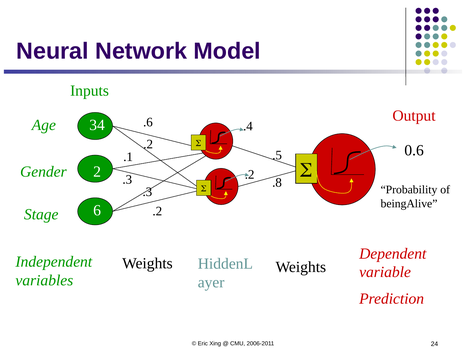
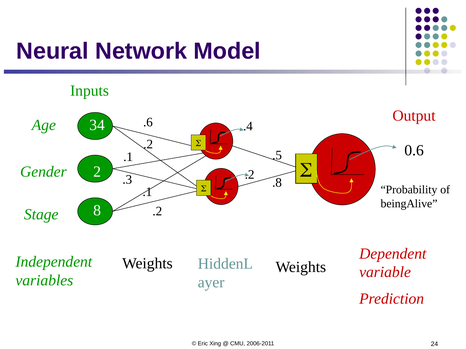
.3: .3 -> .1 (147, 192)
6: 6 -> 8 (97, 211)
